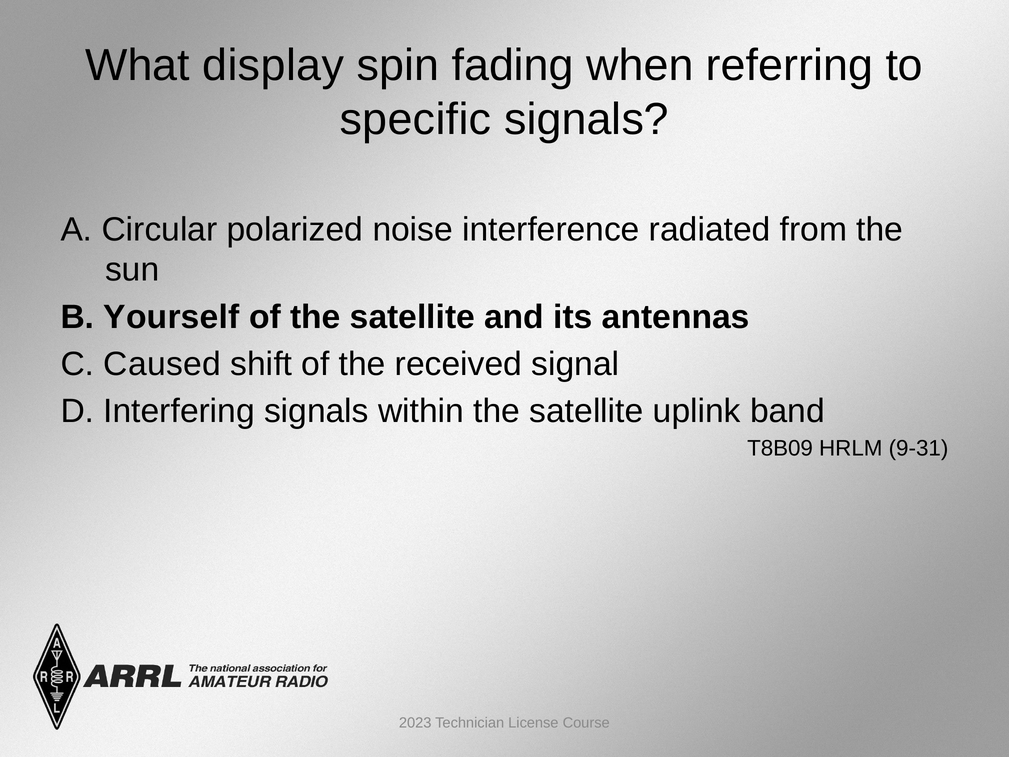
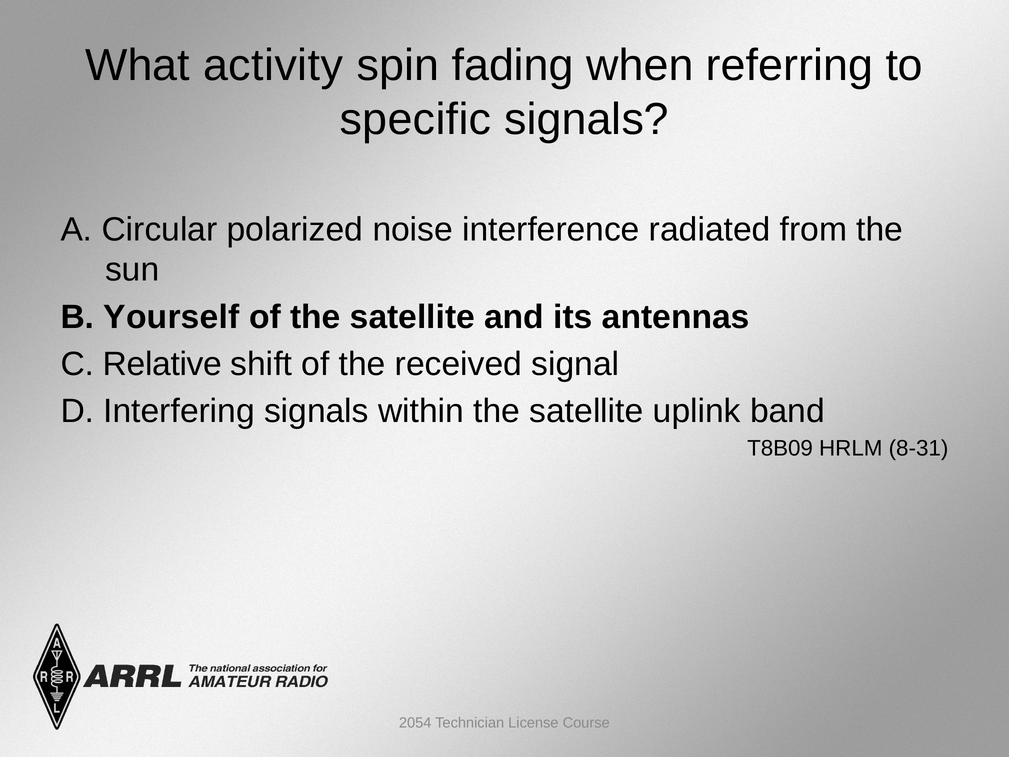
display: display -> activity (273, 65)
Caused: Caused -> Relative (162, 364)
9-31: 9-31 -> 8-31 (919, 448)
2023: 2023 -> 2054 (415, 723)
